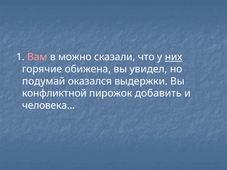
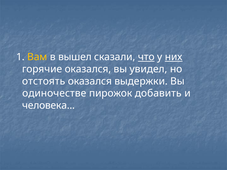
Вам colour: pink -> yellow (37, 57)
можно: можно -> вышел (75, 57)
что underline: none -> present (146, 57)
горячие обижена: обижена -> оказался (88, 69)
подумай: подумай -> отстоять (44, 81)
конфликтной: конфликтной -> одиночестве (54, 93)
